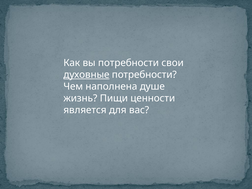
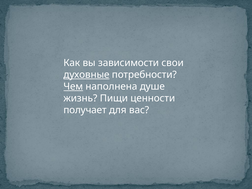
вы потребности: потребности -> зависимости (129, 63)
Чем underline: none -> present (73, 86)
является: является -> получает (85, 110)
